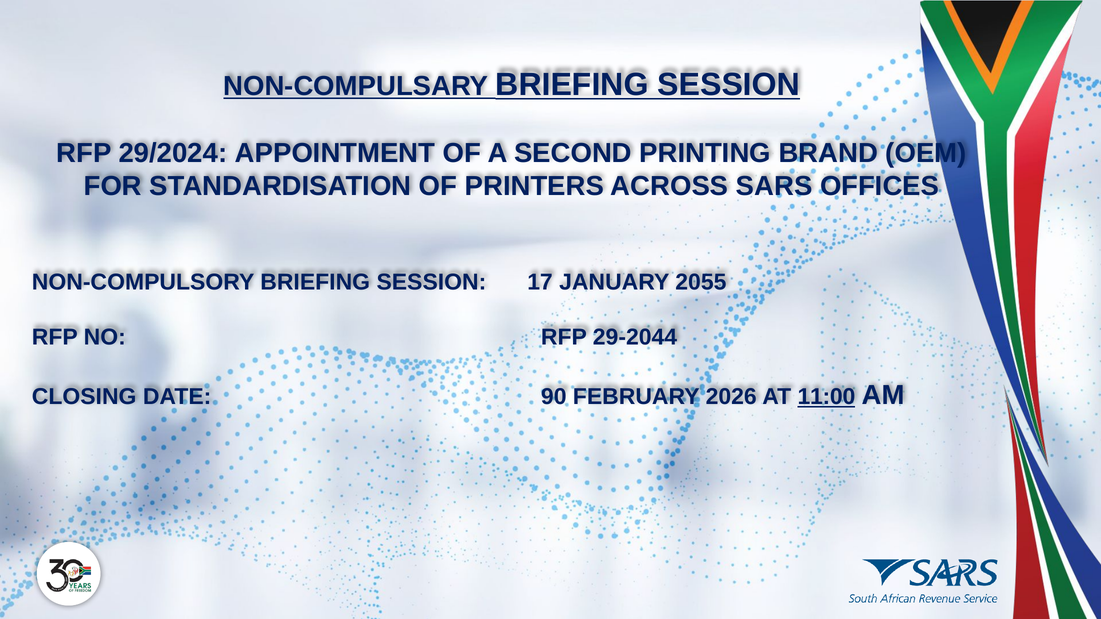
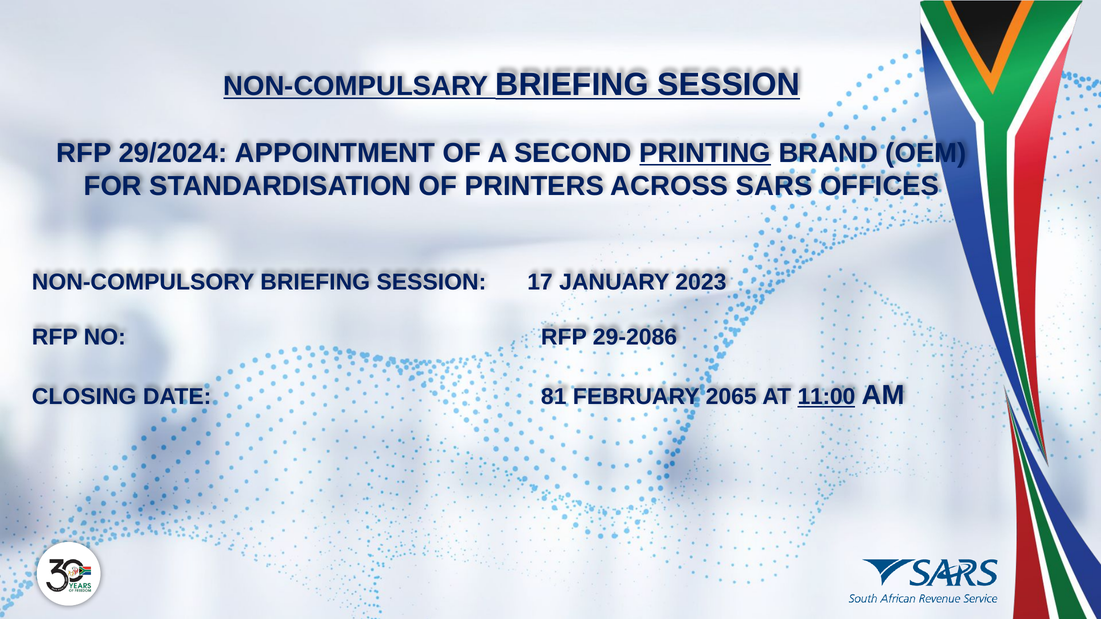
PRINTING underline: none -> present (705, 153)
2055: 2055 -> 2023 (701, 282)
29-2044: 29-2044 -> 29-2086 (635, 337)
90: 90 -> 81 (554, 397)
2026: 2026 -> 2065 (731, 397)
